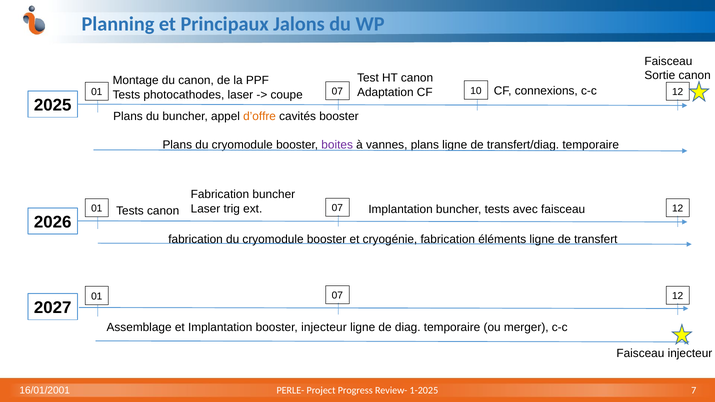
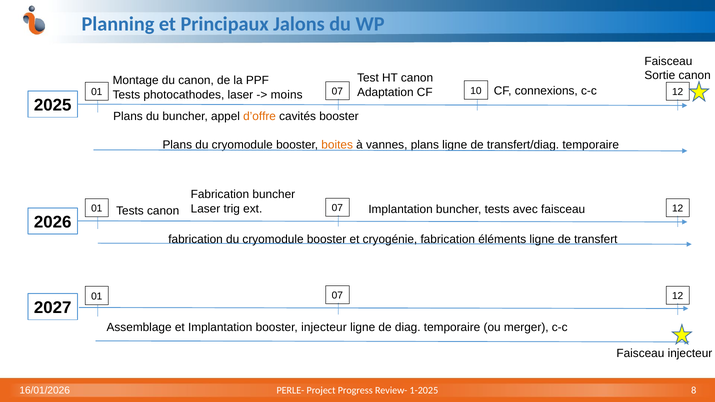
coupe: coupe -> moins (287, 95)
boites colour: purple -> orange (337, 145)
16/01/2001: 16/01/2001 -> 16/01/2026 (45, 391)
7: 7 -> 8 (694, 391)
